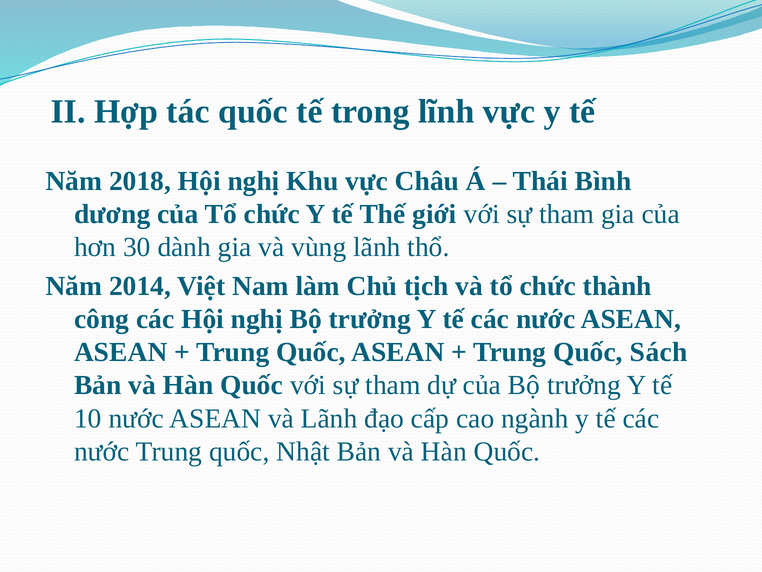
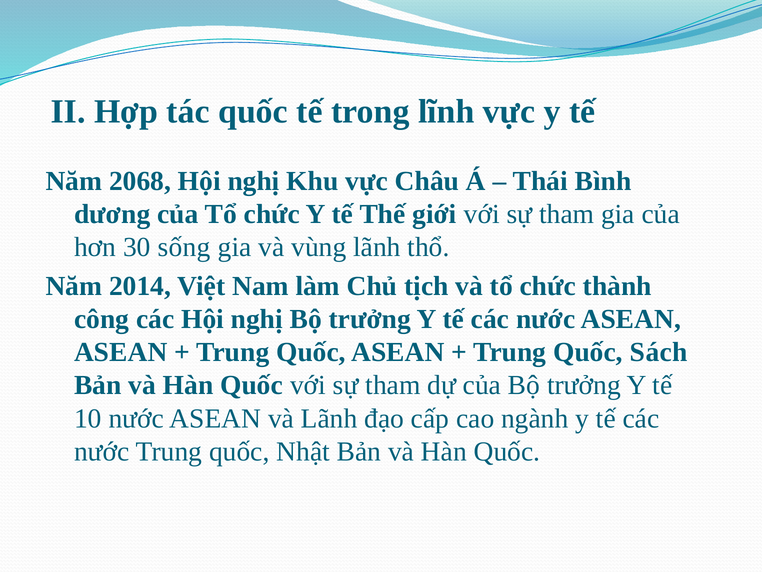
2018: 2018 -> 2068 (140, 181)
dành: dành -> sống (184, 247)
